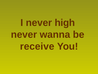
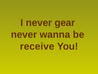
high: high -> gear (65, 23)
